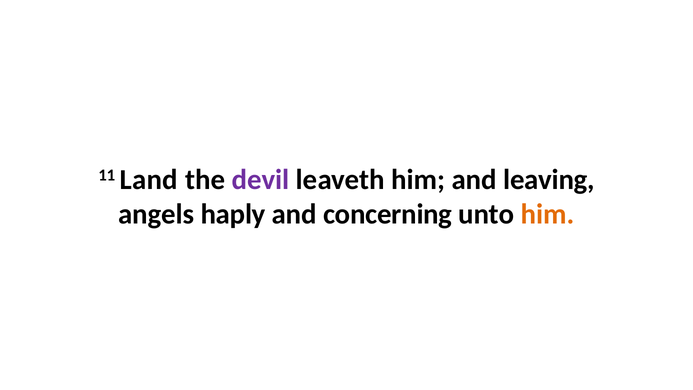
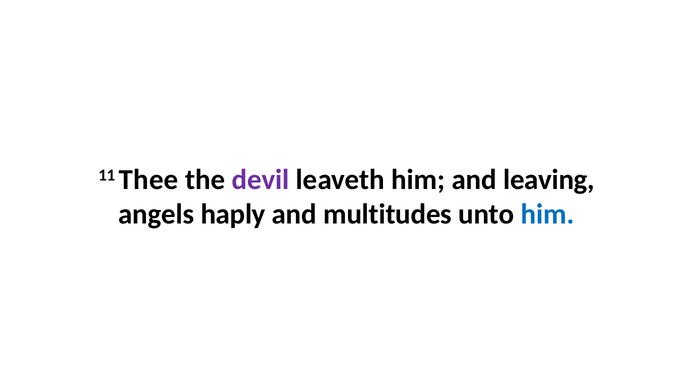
Land: Land -> Thee (149, 180)
concerning: concerning -> multitudes (388, 214)
him colour: orange -> blue (547, 214)
